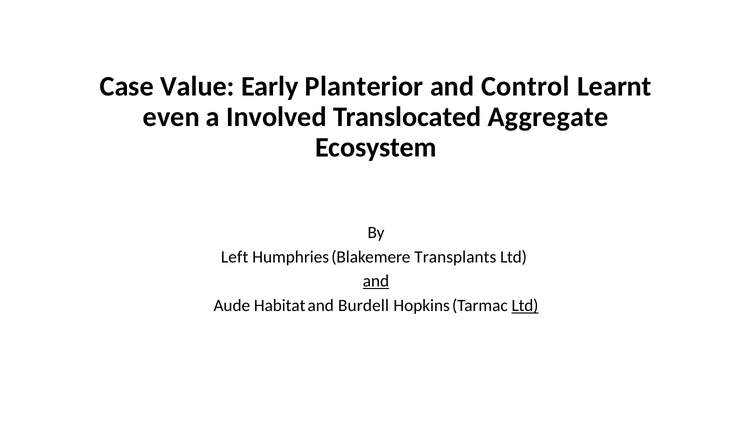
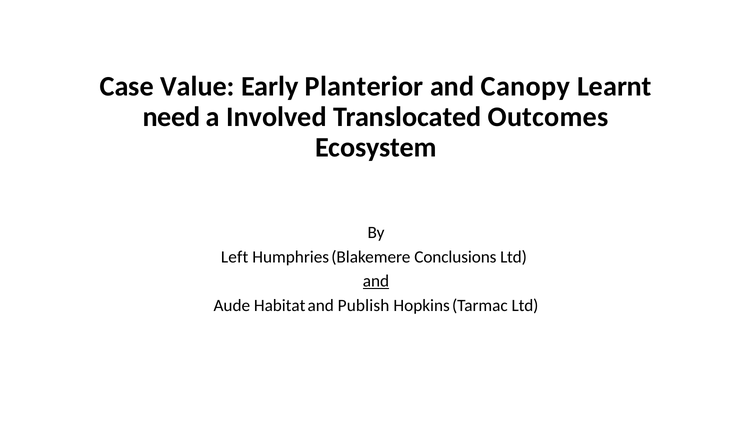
Control: Control -> Canopy (525, 87)
even: even -> need (171, 117)
Aggregate: Aggregate -> Outcomes (548, 117)
Transplants: Transplants -> Conclusions (455, 257)
Burdell: Burdell -> Publish (364, 306)
Ltd underline: present -> none (525, 306)
